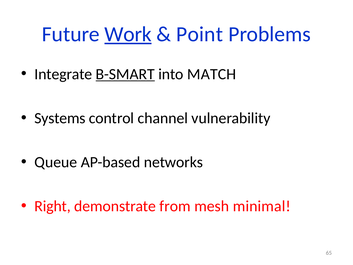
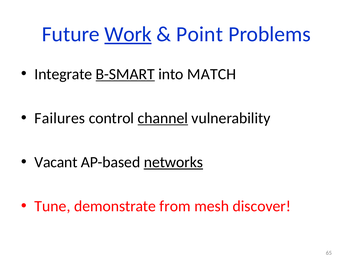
Systems: Systems -> Failures (60, 118)
channel underline: none -> present (163, 118)
Queue: Queue -> Vacant (56, 162)
networks underline: none -> present (173, 162)
Right: Right -> Tune (52, 206)
minimal: minimal -> discover (262, 206)
